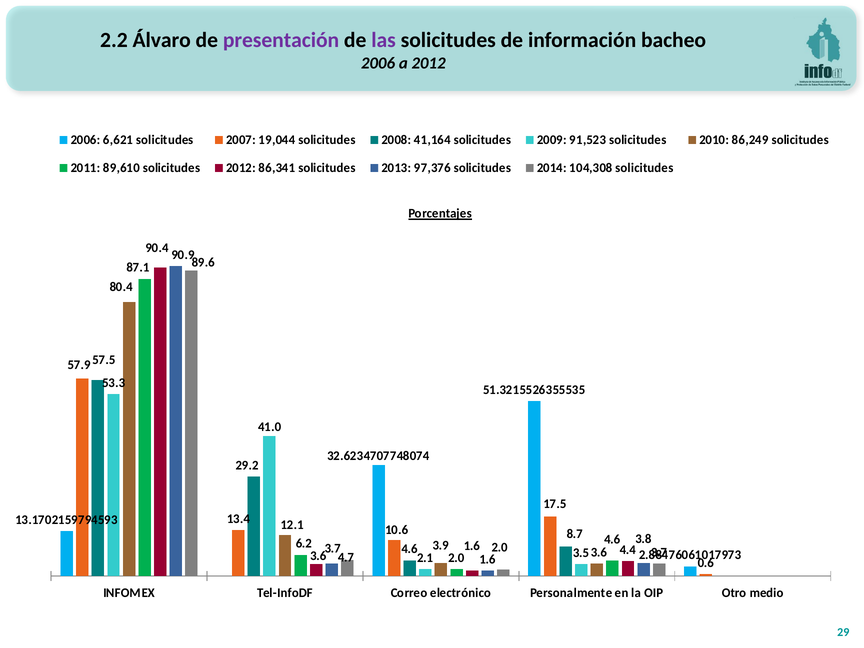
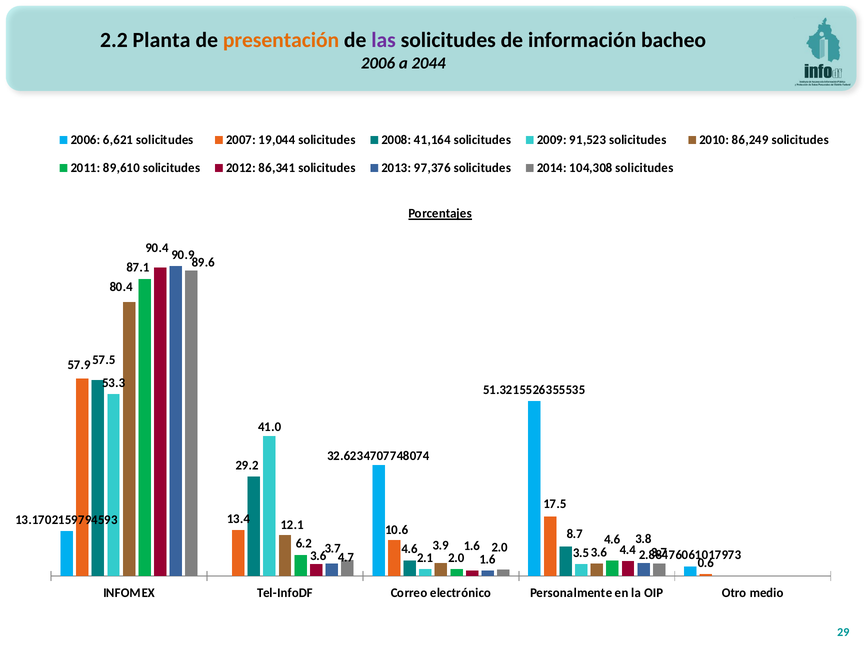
Álvaro: Álvaro -> Planta (162, 40)
presentación colour: purple -> orange (281, 40)
a 2012: 2012 -> 2044 (429, 63)
